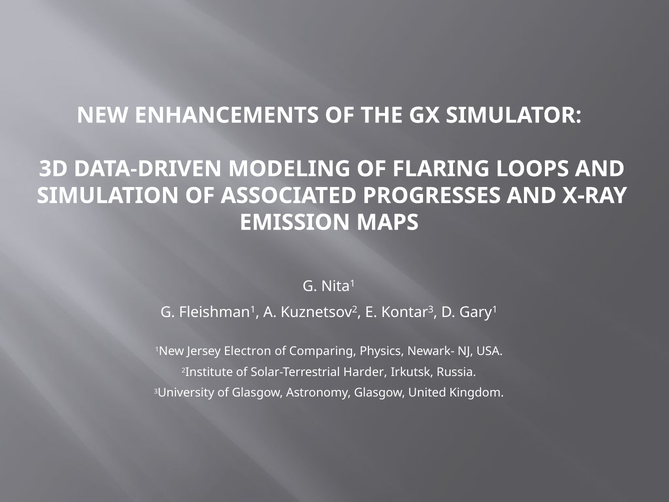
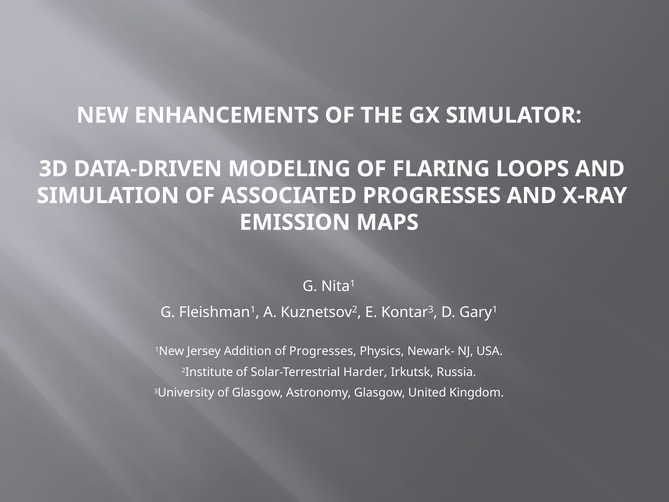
Electron: Electron -> Addition (248, 351)
of Comparing: Comparing -> Progresses (323, 351)
